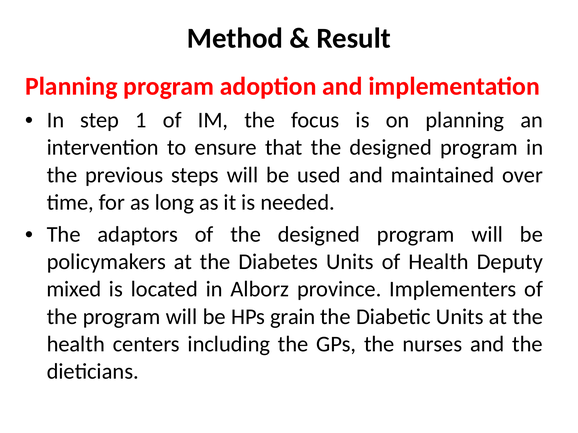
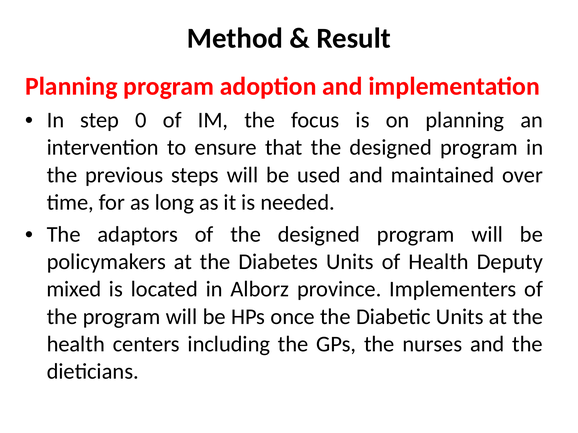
1: 1 -> 0 (141, 120)
grain: grain -> once (293, 317)
